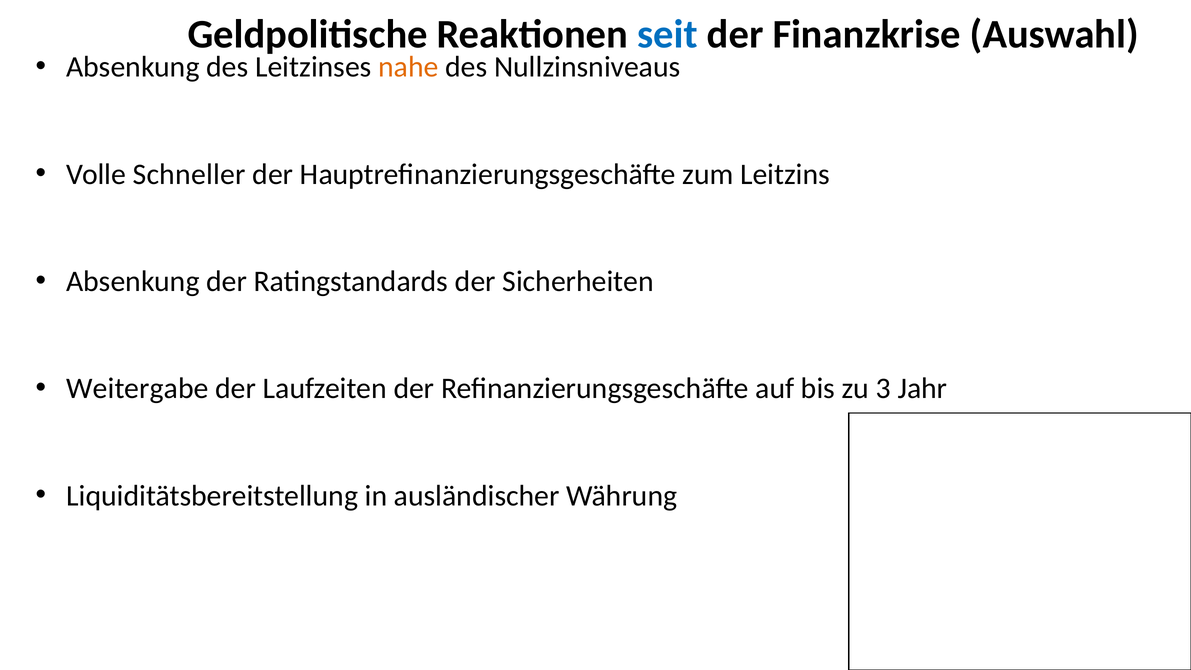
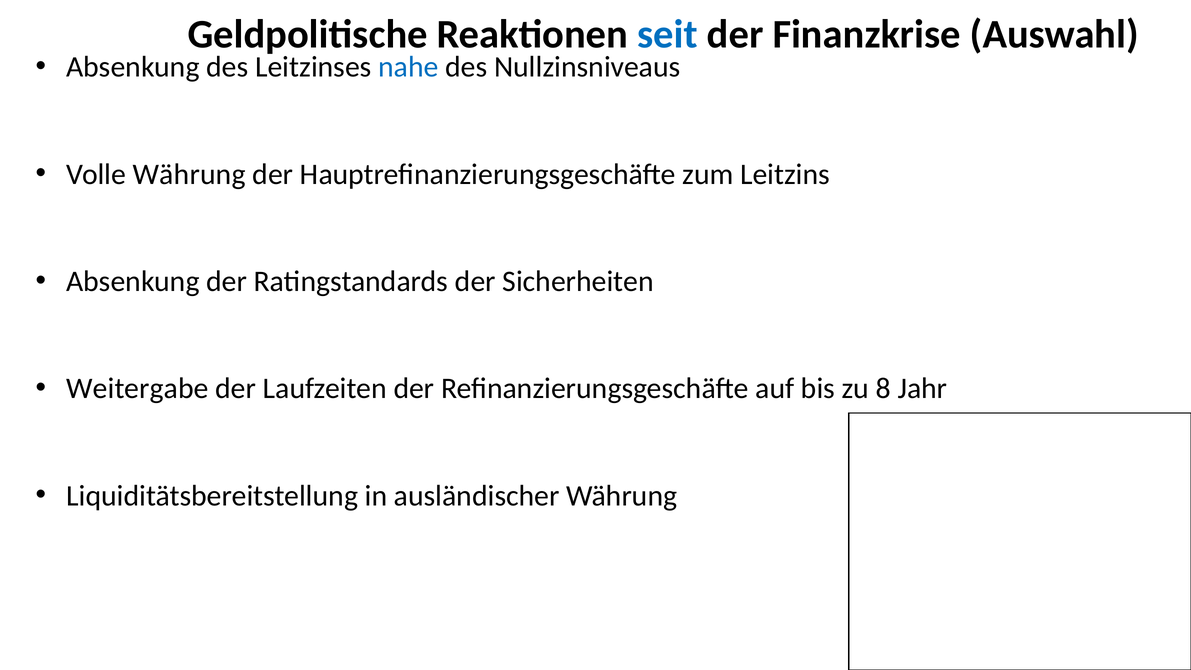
nahe colour: orange -> blue (408, 67)
Volle Schneller: Schneller -> Währung (189, 174)
3: 3 -> 8 (883, 389)
